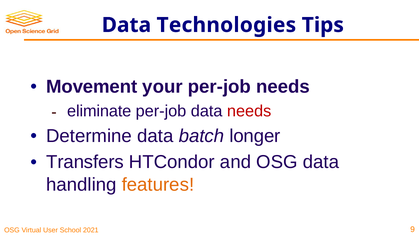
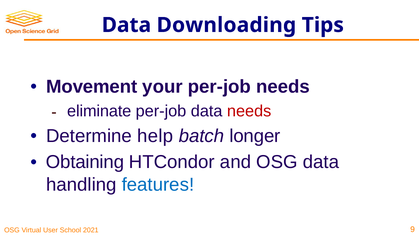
Technologies: Technologies -> Downloading (226, 25)
Determine data: data -> help (155, 136)
Transfers: Transfers -> Obtaining (85, 162)
features colour: orange -> blue (158, 184)
